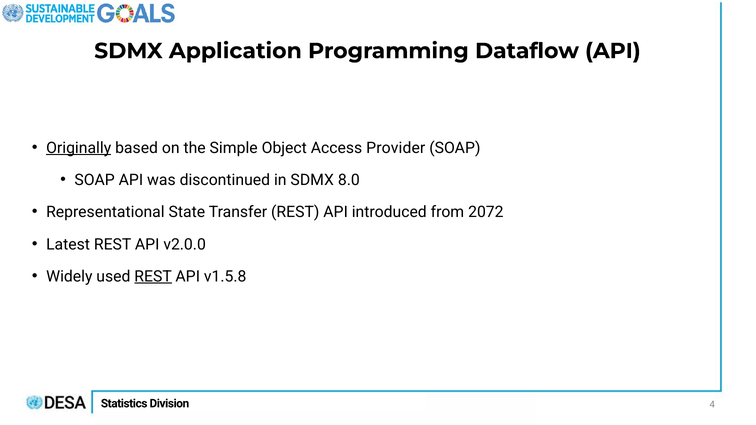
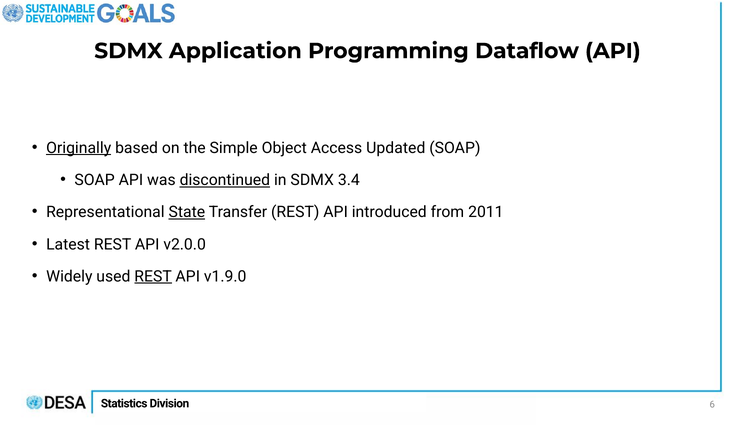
Provider: Provider -> Updated (396, 148)
discontinued underline: none -> present (225, 180)
8.0: 8.0 -> 3.4 (349, 180)
State underline: none -> present (187, 212)
2072: 2072 -> 2011 (486, 212)
v1.5.8: v1.5.8 -> v1.9.0 (225, 277)
4: 4 -> 6 (712, 405)
